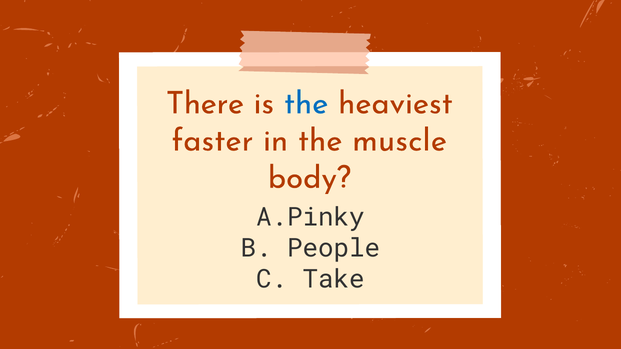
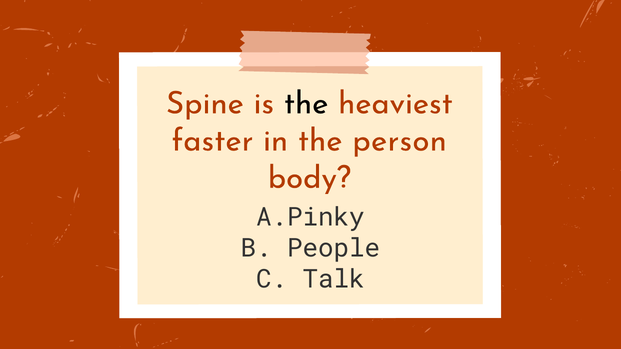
There: There -> Spine (205, 103)
the colour: blue -> black (306, 103)
muscle: muscle -> person (400, 140)
Take: Take -> Talk (334, 279)
